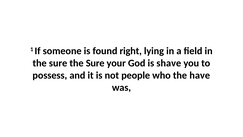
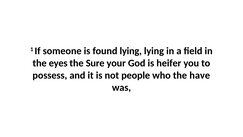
found right: right -> lying (131, 51)
sure: sure -> eyes (58, 63)
shave: shave -> heifer (169, 63)
